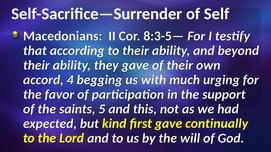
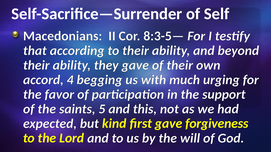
continually: continually -> forgiveness (217, 124)
